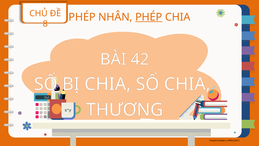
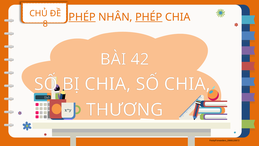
PHÉP underline: none -> present (82, 17)
